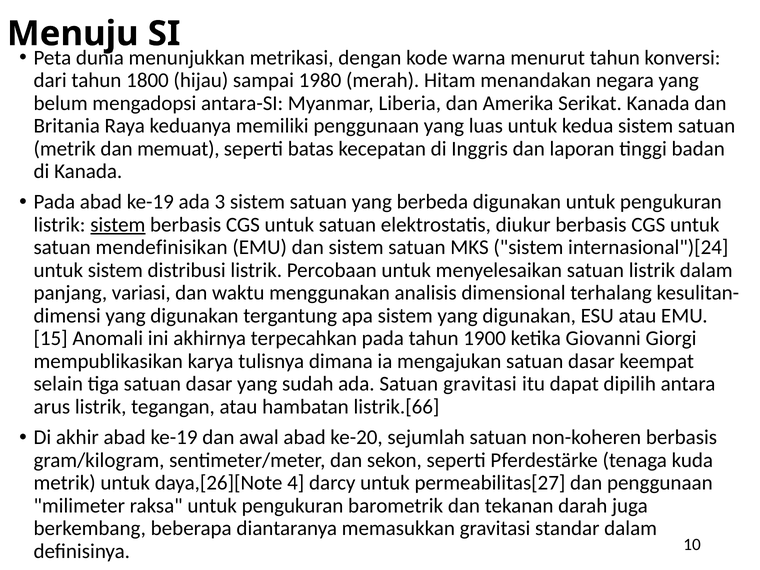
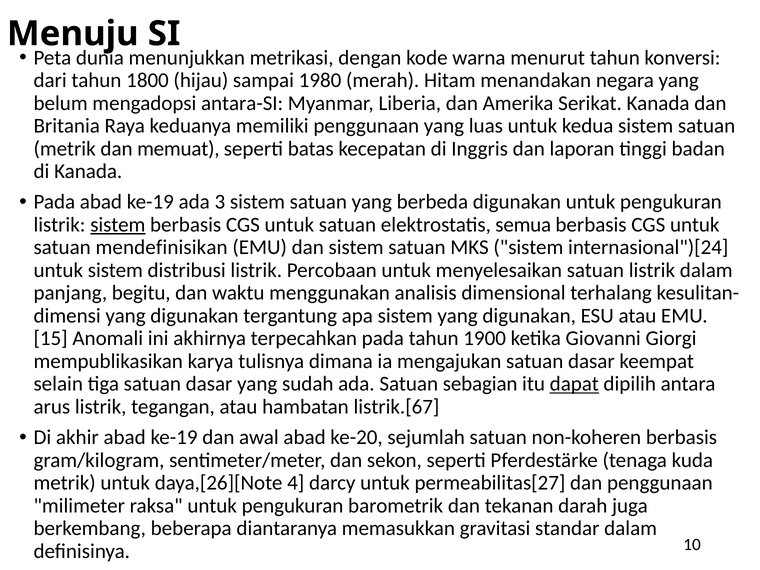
diukur: diukur -> semua (523, 225)
variasi: variasi -> begitu (141, 293)
Satuan gravitasi: gravitasi -> sebagian (480, 384)
dapat underline: none -> present (574, 384)
listrik.[66: listrik.[66 -> listrik.[67 (396, 407)
